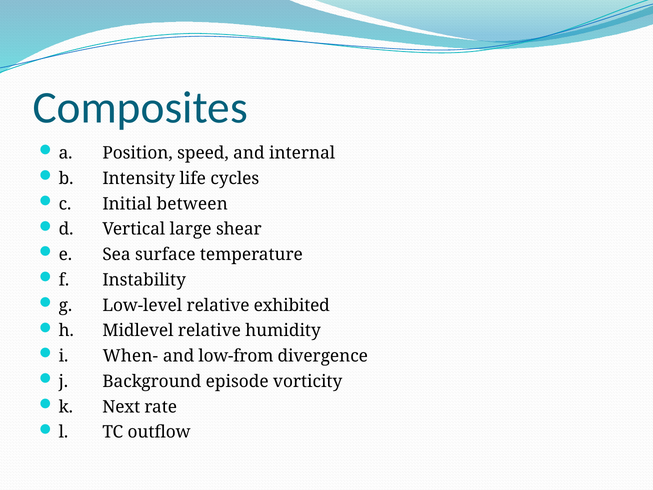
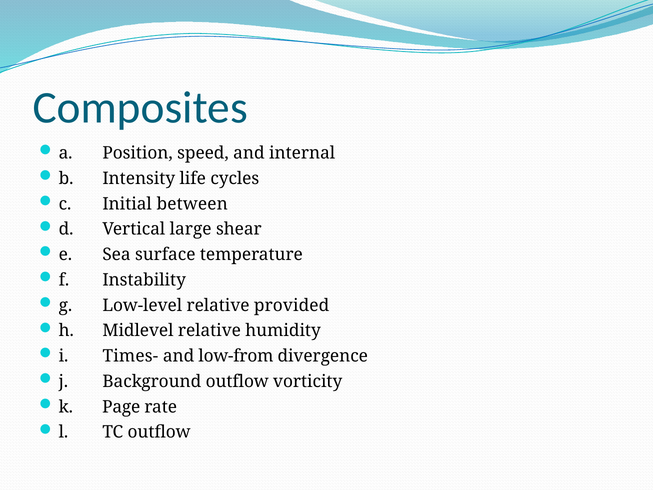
exhibited: exhibited -> provided (292, 305)
When-: When- -> Times- (130, 356)
Background episode: episode -> outflow (237, 381)
Next: Next -> Page (121, 407)
